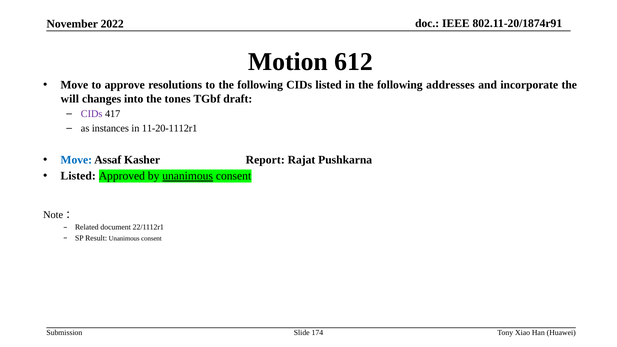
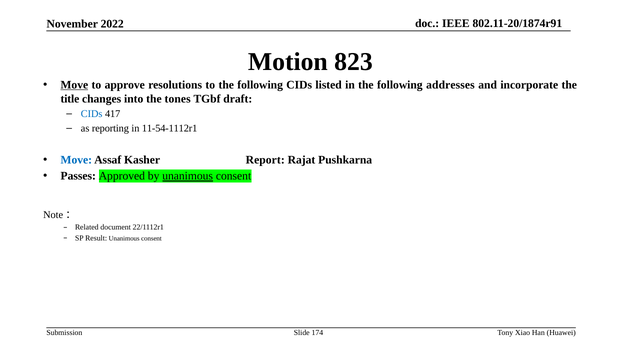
612: 612 -> 823 (353, 62)
Move underline: none -> present (74, 85)
will: will -> title (70, 99)
CIDs colour: purple -> blue (92, 114)
instances: instances -> reporting (110, 128)
11-20-1112r1: 11-20-1112r1 -> 11-54-1112r1 (170, 128)
Listed: Listed -> Passes (78, 176)
